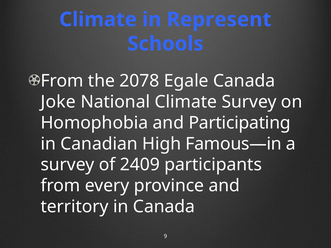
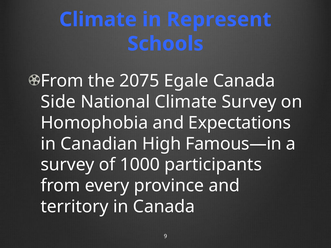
2078: 2078 -> 2075 (139, 81)
Joke: Joke -> Side (58, 102)
Participating: Participating -> Expectations (240, 123)
2409: 2409 -> 1000 (140, 165)
